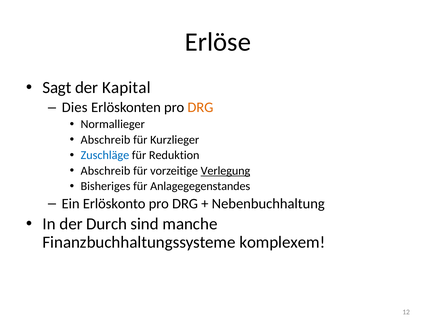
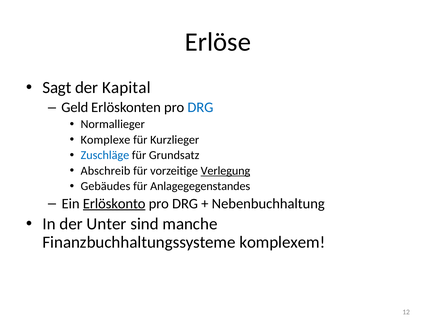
Dies: Dies -> Geld (75, 107)
DRG colour: orange -> blue (200, 107)
Abschreib: Abschreib -> Komplexe (105, 140)
Reduktion: Reduktion -> Grundsatz (174, 155)
Bisheriges: Bisheriges -> Gebäudes (106, 186)
Erlöskonto underline: none -> present (114, 204)
Durch: Durch -> Unter (107, 224)
